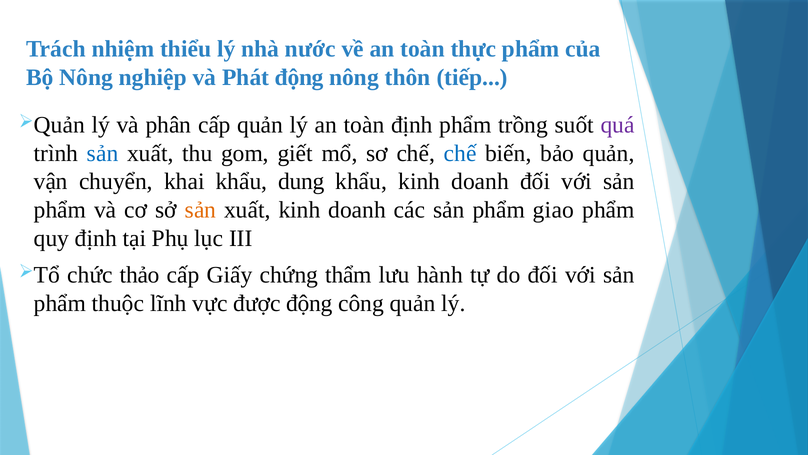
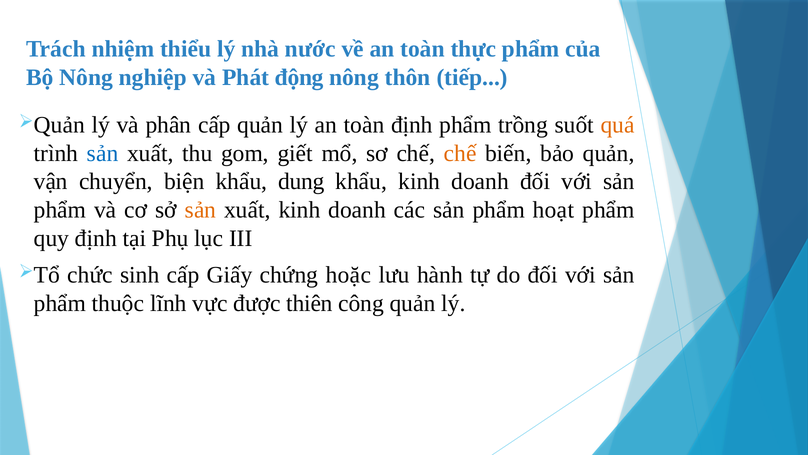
quá colour: purple -> orange (618, 125)
chế colour: blue -> orange (460, 153)
khai: khai -> biện (184, 182)
giao: giao -> hoạt (553, 210)
thảo: thảo -> sinh (140, 275)
thẩm: thẩm -> hoặc (348, 275)
được động: động -> thiên (310, 303)
